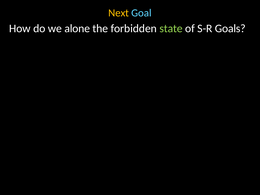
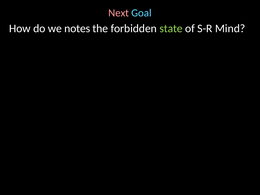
Next colour: yellow -> pink (119, 13)
alone: alone -> notes (77, 29)
Goals: Goals -> Mind (230, 29)
